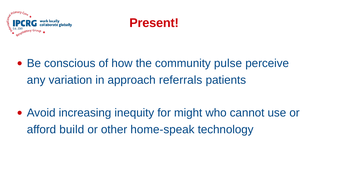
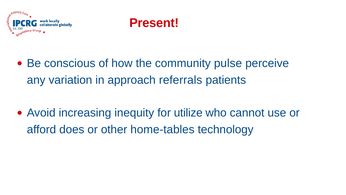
might: might -> utilize (188, 113)
build: build -> does (72, 129)
home-speak: home-speak -> home-tables (162, 129)
